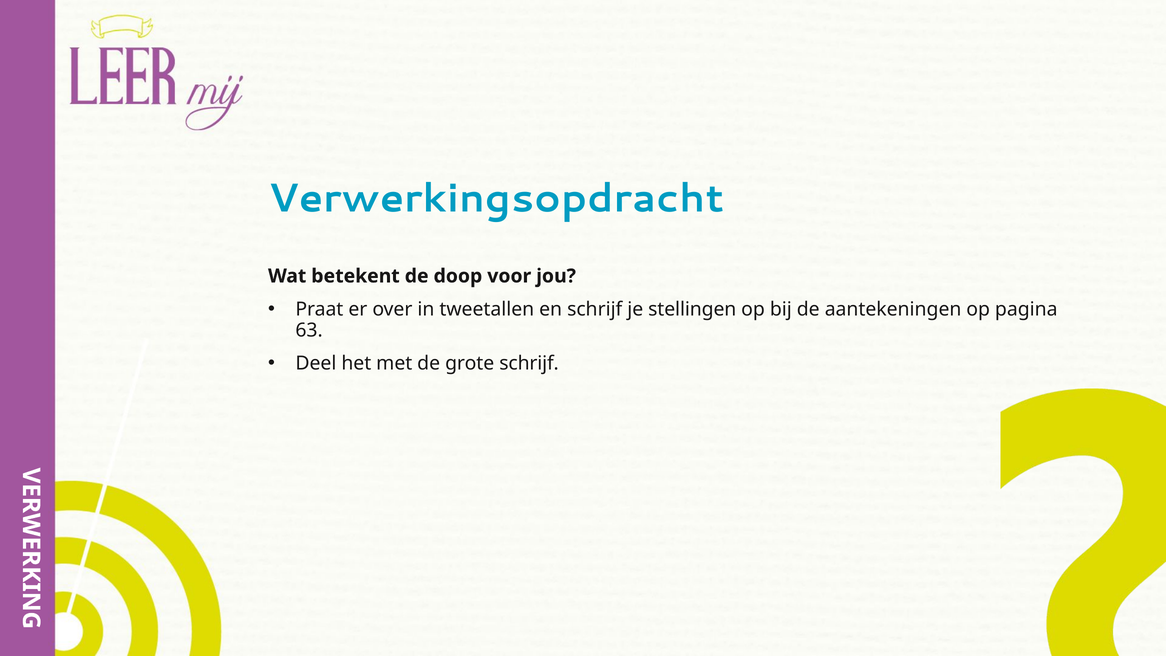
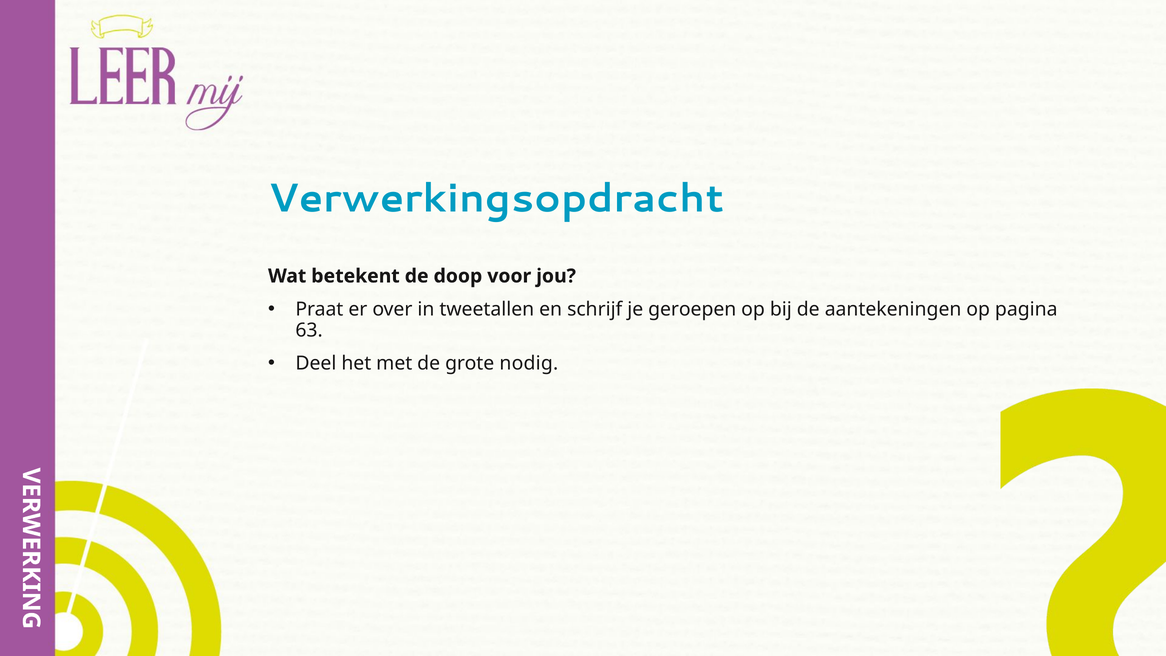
stellingen: stellingen -> geroepen (692, 309)
grote schrijf: schrijf -> nodig (529, 363)
